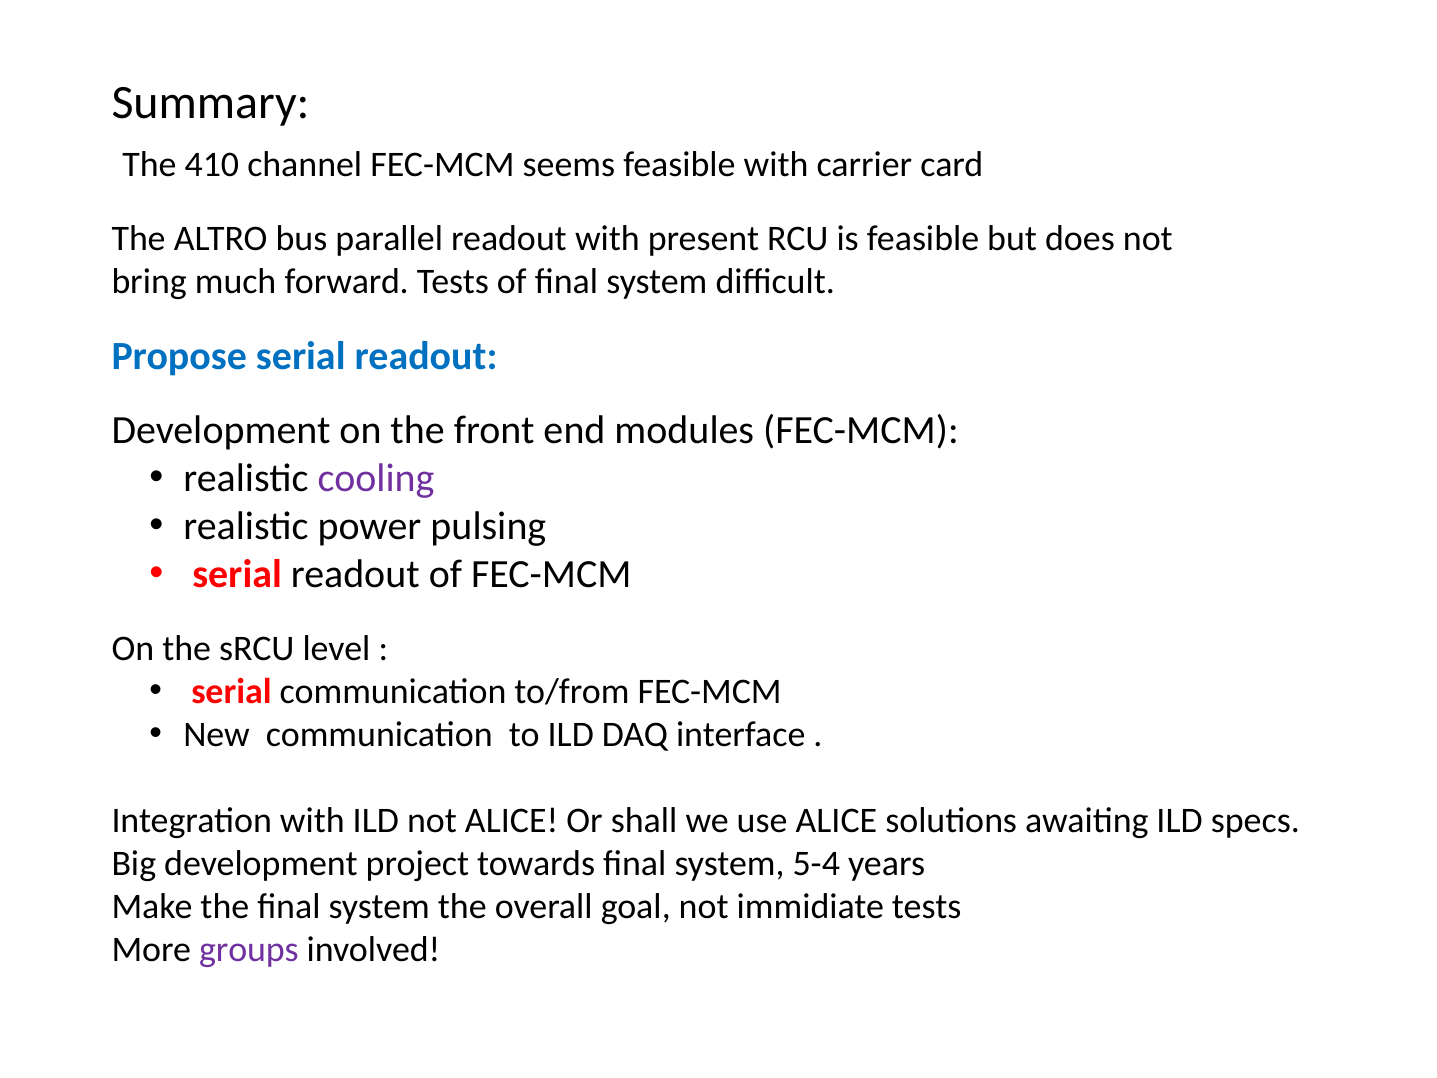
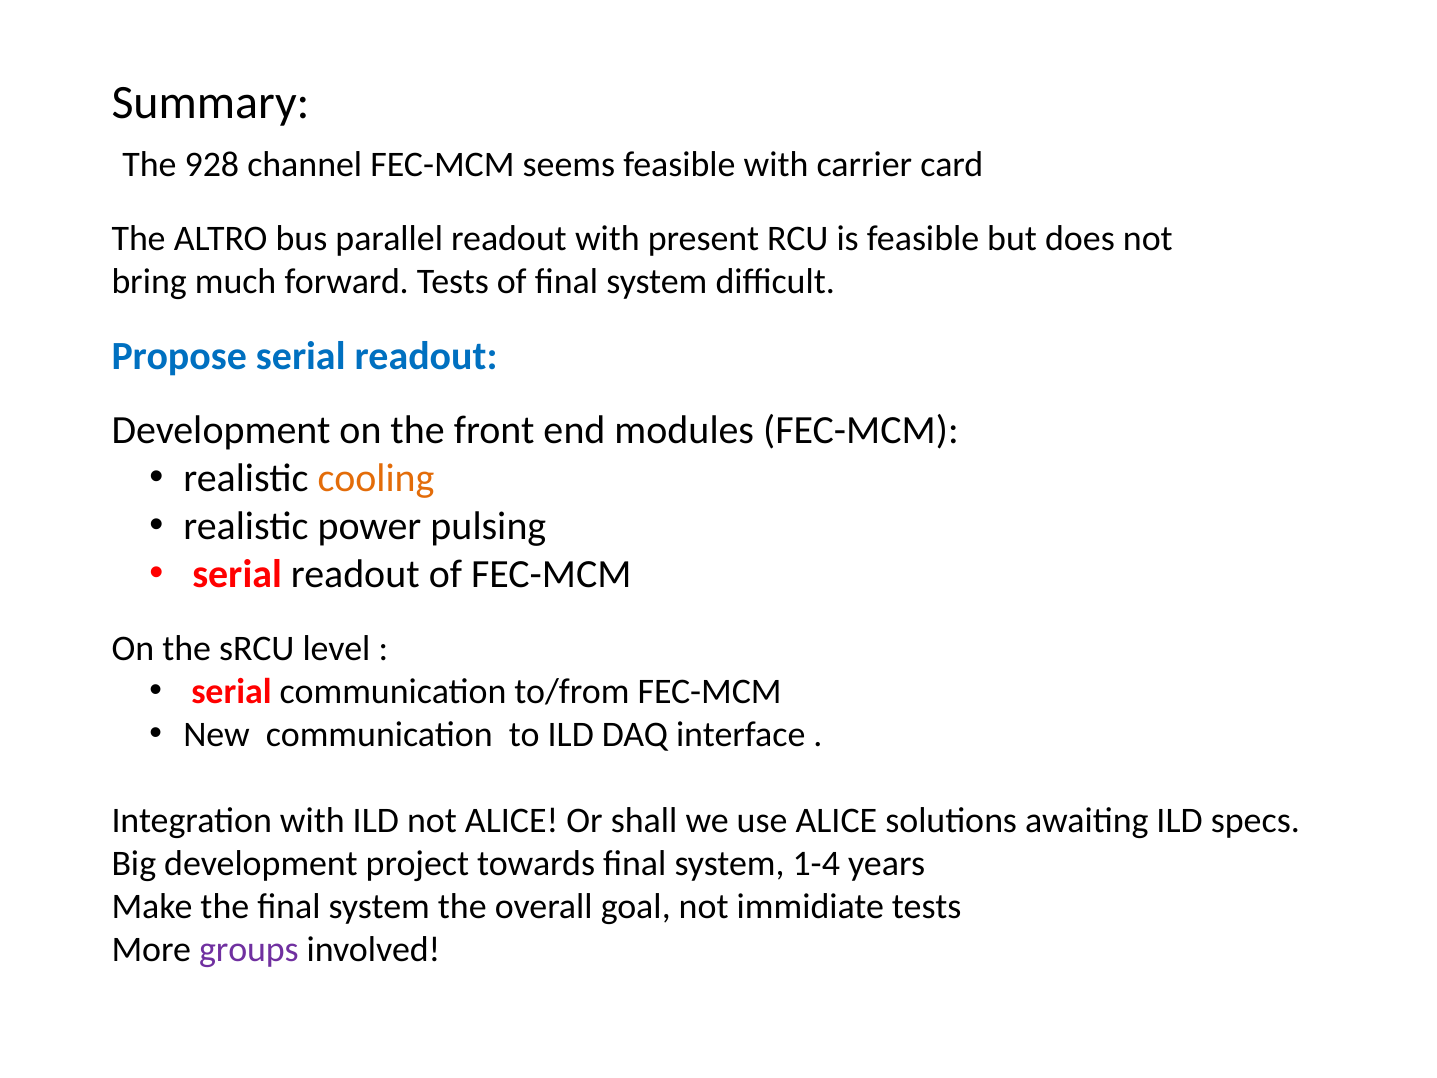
410: 410 -> 928 (212, 164)
cooling colour: purple -> orange (376, 478)
5-4: 5-4 -> 1-4 (816, 864)
